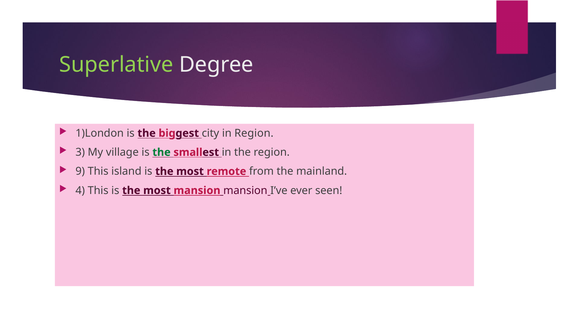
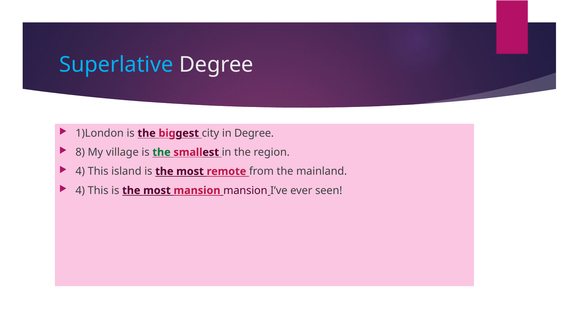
Superlative colour: light green -> light blue (116, 65)
in Region: Region -> Degree (254, 133)
3: 3 -> 8 (80, 152)
9: 9 -> 4 (80, 171)
